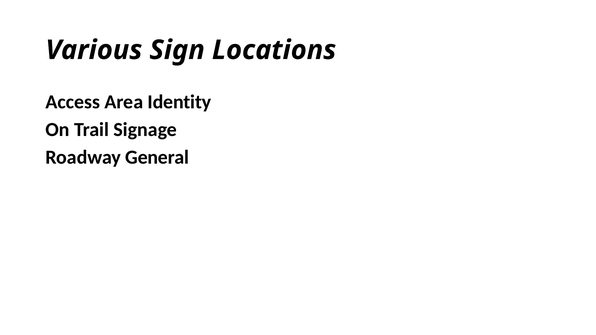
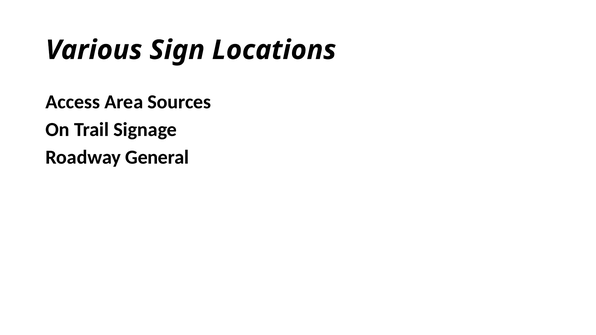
Identity: Identity -> Sources (179, 102)
